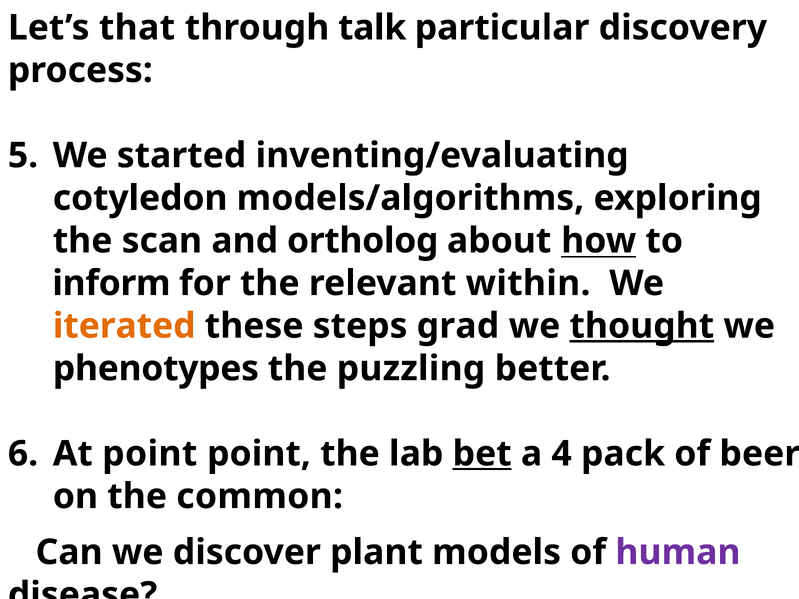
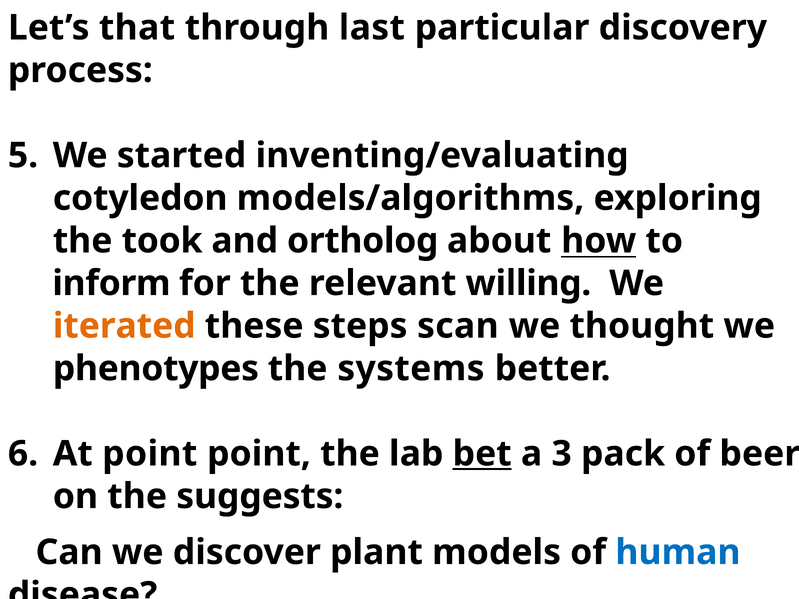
talk: talk -> last (372, 28)
scan: scan -> took (162, 241)
within: within -> willing (528, 283)
grad: grad -> scan (458, 326)
thought underline: present -> none (642, 326)
puzzling: puzzling -> systems (411, 369)
4: 4 -> 3 (562, 454)
common: common -> suggests (260, 497)
human colour: purple -> blue (678, 553)
